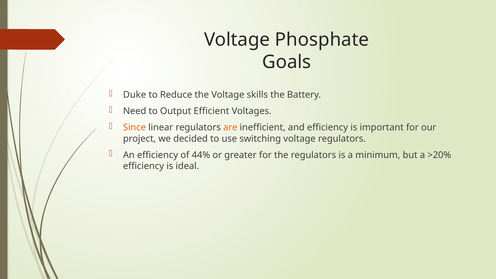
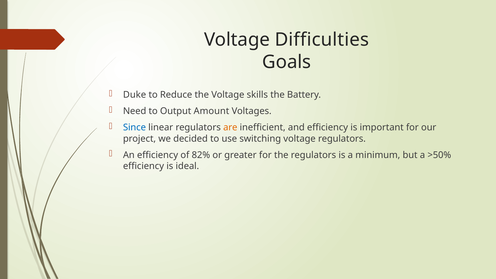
Phosphate: Phosphate -> Difficulties (322, 40)
Efficient: Efficient -> Amount (211, 111)
Since colour: orange -> blue (134, 128)
44%: 44% -> 82% (201, 155)
>20%: >20% -> >50% (439, 155)
